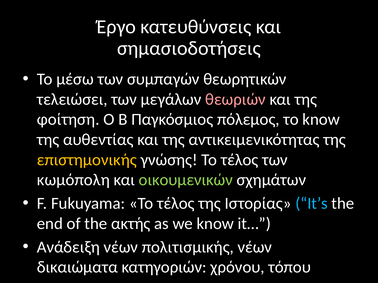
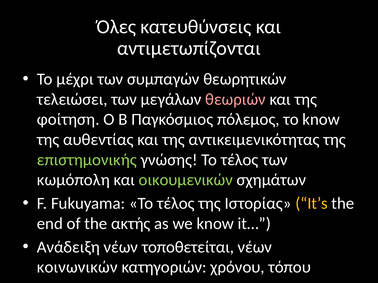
Έργο: Έργο -> Όλες (116, 27)
σημασιοδοτήσεις: σημασιοδοτήσεις -> αντιμετωπίζονται (189, 48)
μέσω: μέσω -> μέχρι (75, 79)
επιστημονικής colour: yellow -> light green (87, 160)
It’s colour: light blue -> yellow (312, 204)
πολιτισμικής: πολιτισμικής -> τοποθετείται (188, 247)
δικαιώματα: δικαιώματα -> κοινωνικών (77, 268)
